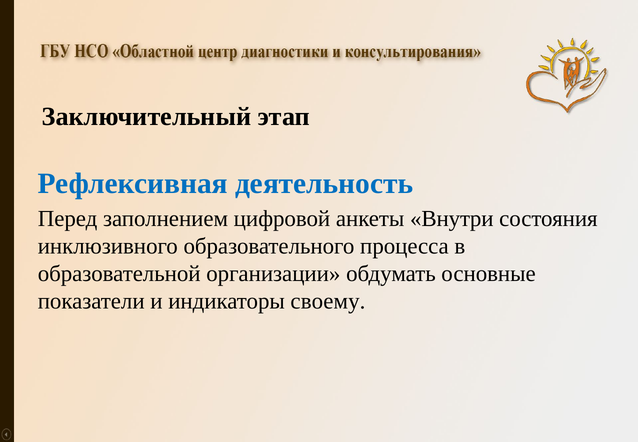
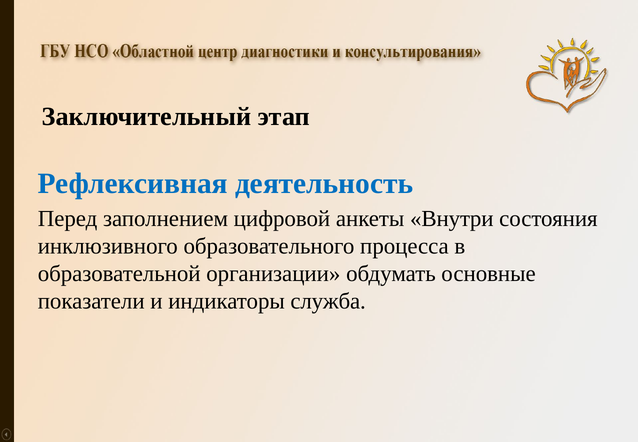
своему: своему -> служба (328, 301)
